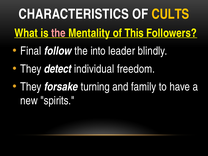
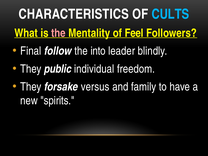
CULTS colour: yellow -> light blue (170, 14)
This: This -> Feel (134, 33)
detect: detect -> public (58, 69)
turning: turning -> versus (95, 87)
